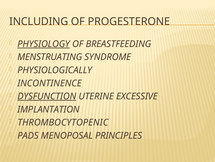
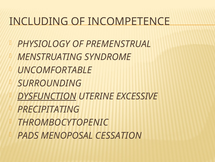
PROGESTERONE: PROGESTERONE -> INCOMPETENCE (129, 21)
PHYSIOLOGY underline: present -> none (44, 44)
BREASTFEEDING: BREASTFEEDING -> PREMENSTRUAL (118, 44)
PHYSIOLOGICALLY: PHYSIOLOGICALLY -> UNCOMFORTABLE (55, 70)
INCONTINENCE: INCONTINENCE -> SURROUNDING (49, 83)
IMPLANTATION: IMPLANTATION -> PRECIPITATING (48, 109)
PRINCIPLES: PRINCIPLES -> CESSATION (119, 135)
